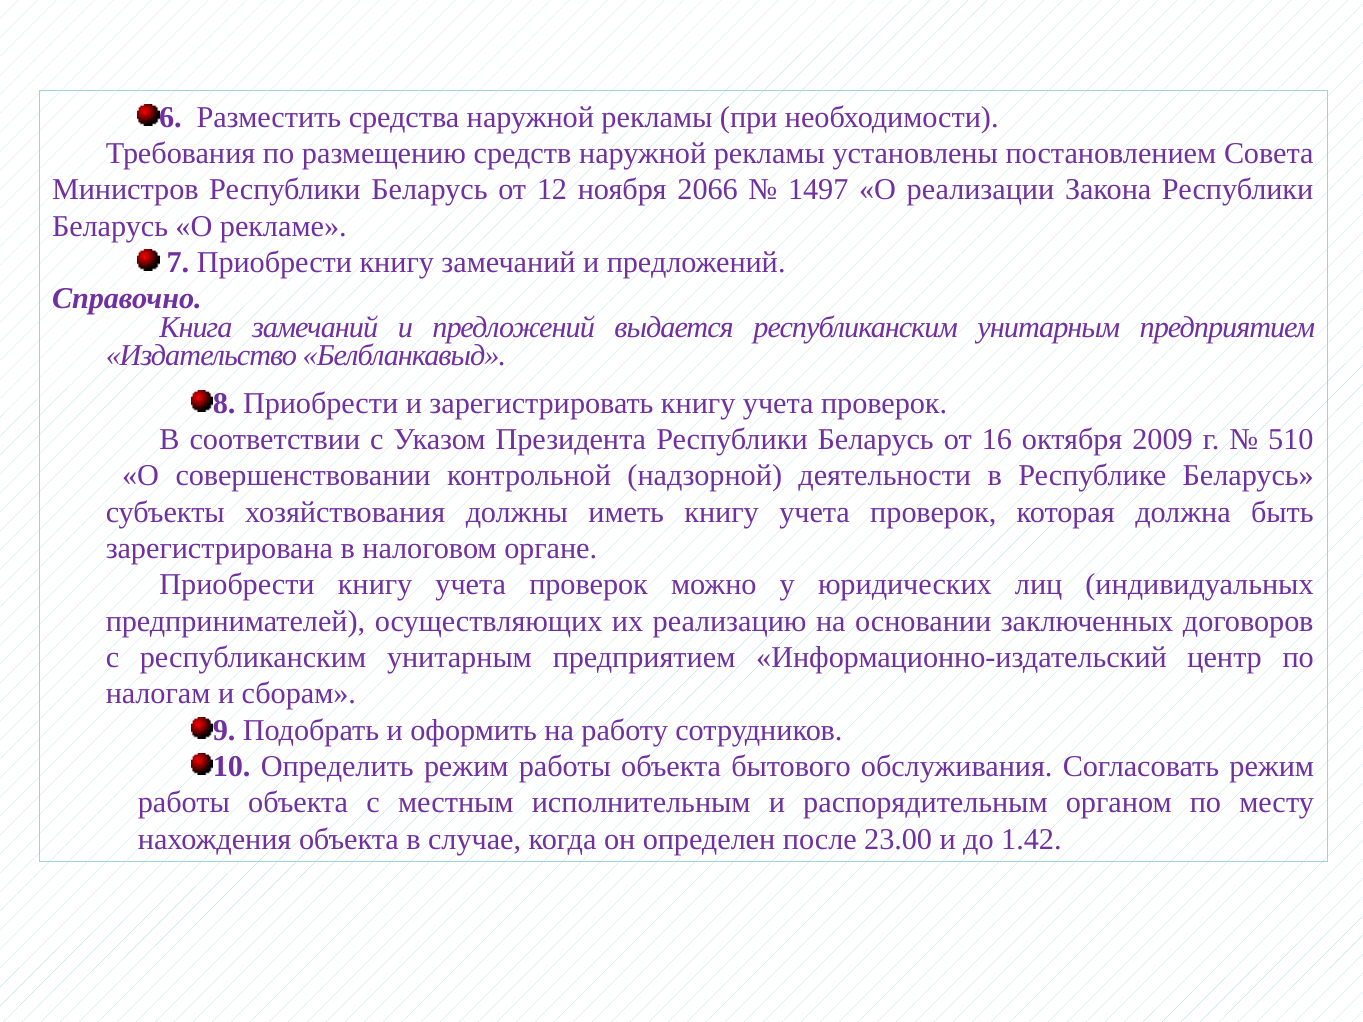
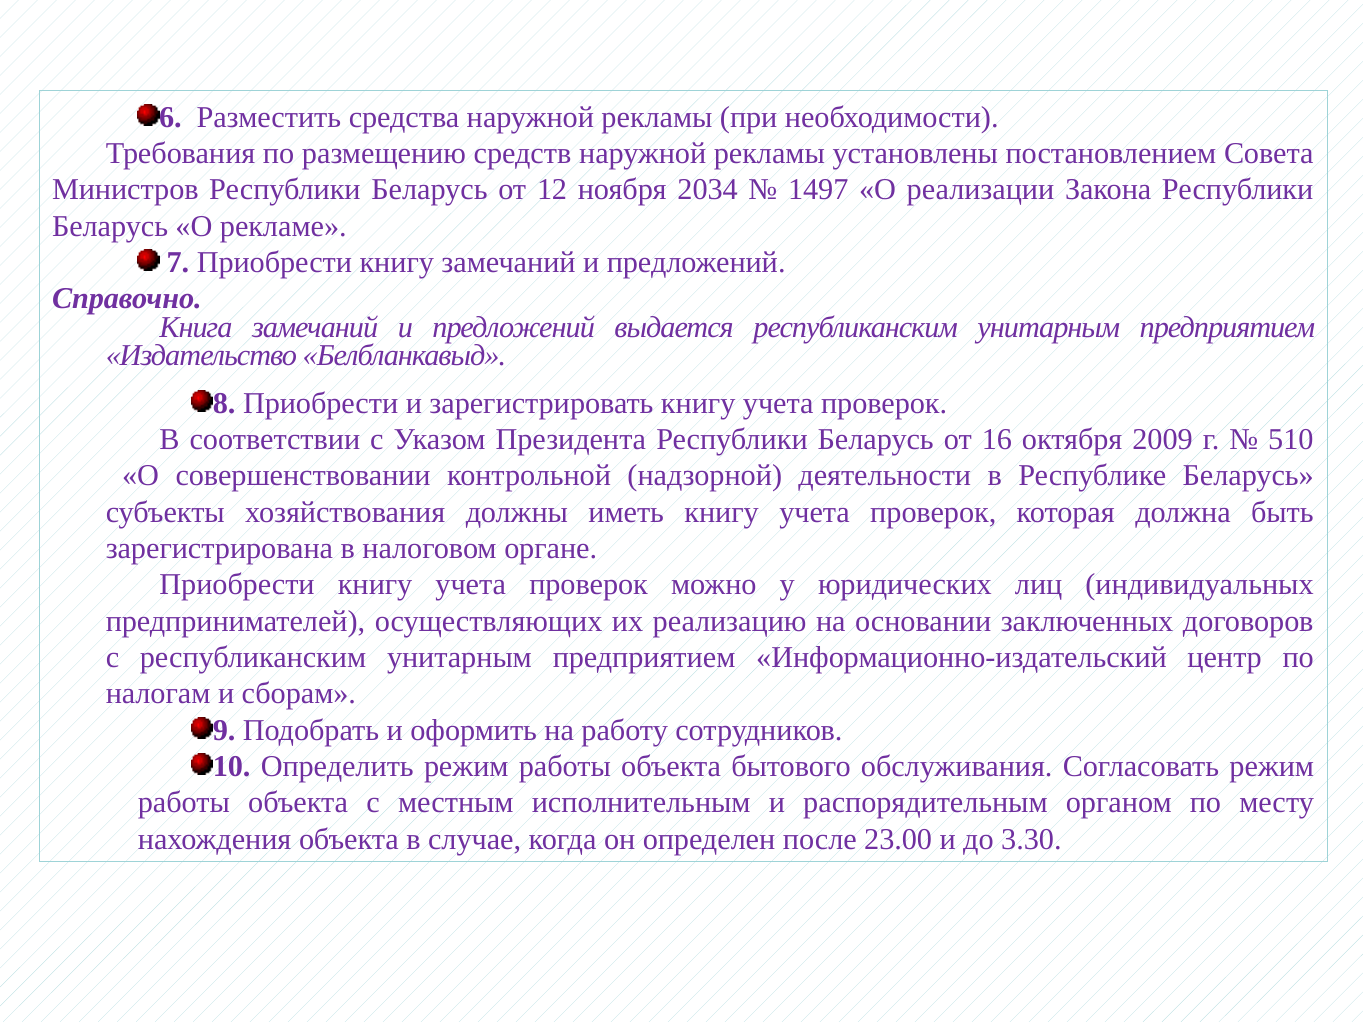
2066: 2066 -> 2034 (708, 190)
1.42: 1.42 -> 3.30 (1031, 839)
